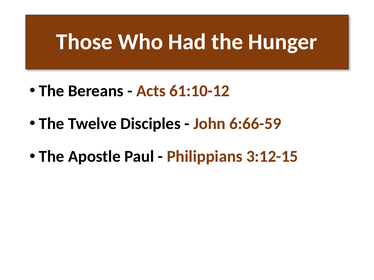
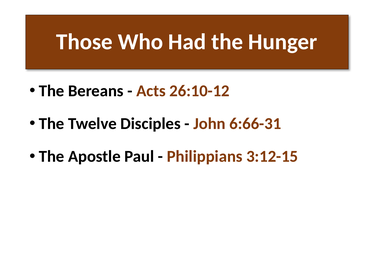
61:10-12: 61:10-12 -> 26:10-12 (200, 91)
6:66-59: 6:66-59 -> 6:66-31 (255, 124)
